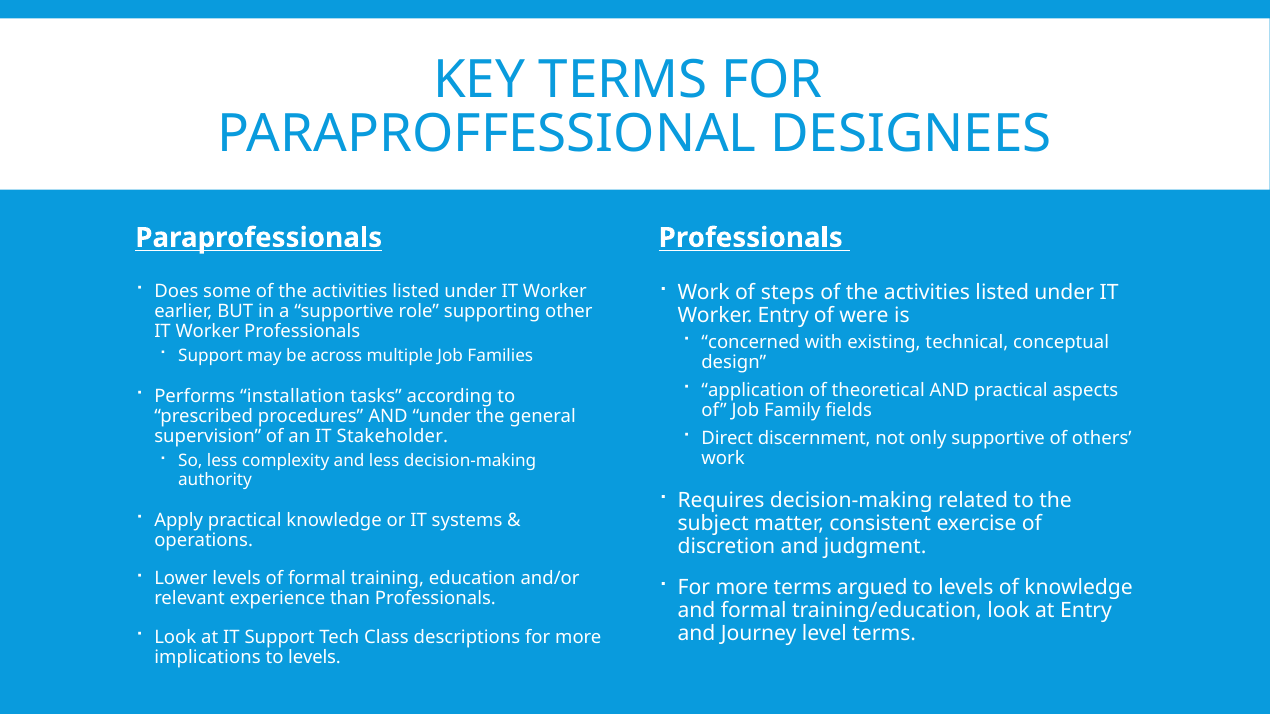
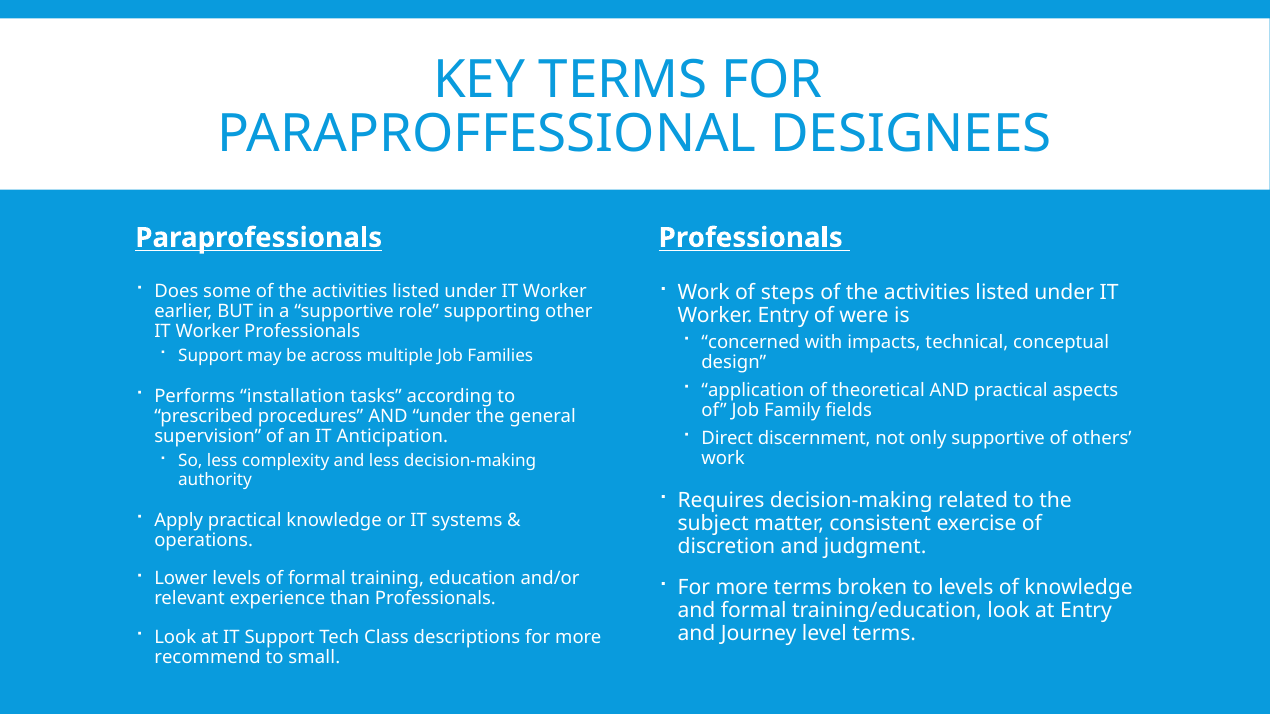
existing: existing -> impacts (884, 342)
Stakeholder: Stakeholder -> Anticipation (392, 437)
argued: argued -> broken (872, 588)
implications: implications -> recommend (208, 657)
levels: levels -> small (314, 657)
